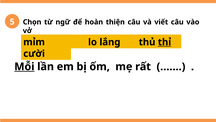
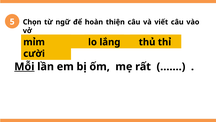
thỉ underline: present -> none (164, 42)
